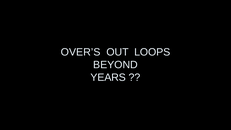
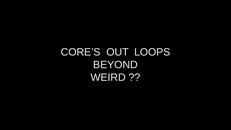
OVER’S: OVER’S -> CORE’S (81, 52)
YEARS: YEARS -> WEIRD (108, 77)
